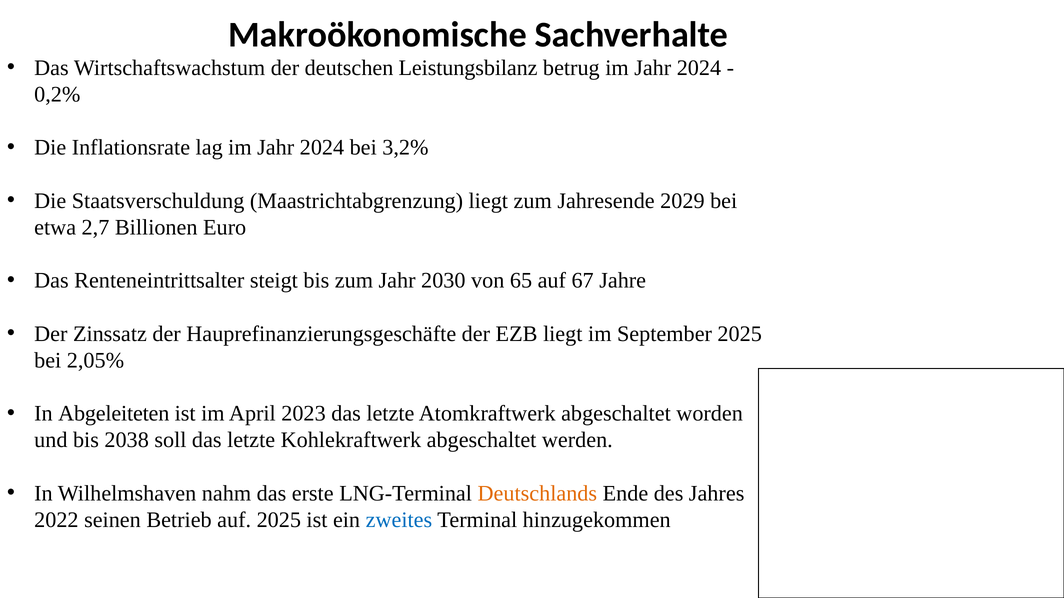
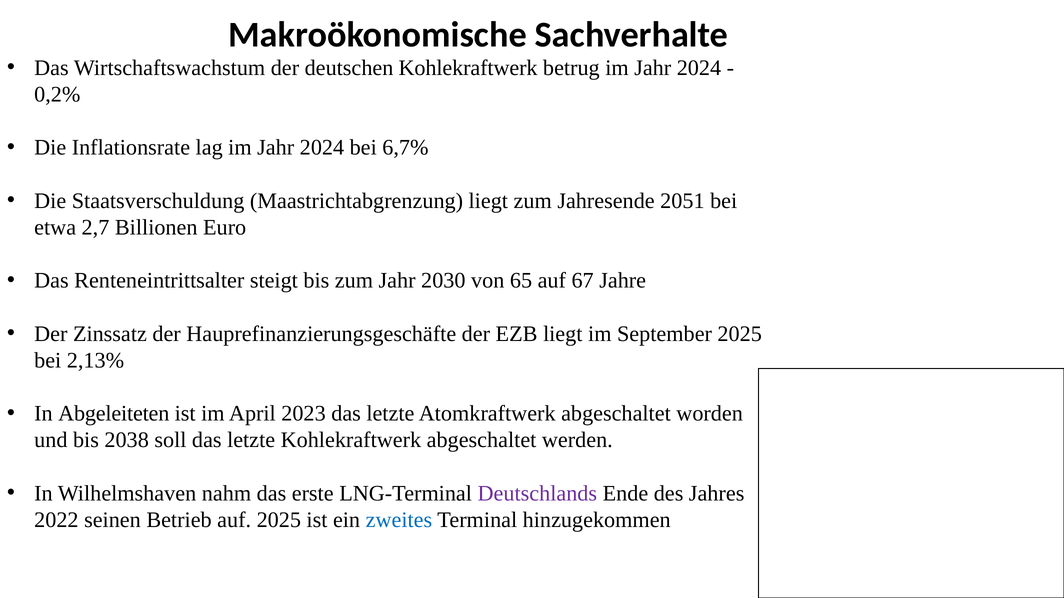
deutschen Leistungsbilanz: Leistungsbilanz -> Kohlekraftwerk (468, 68)
3,2%: 3,2% -> 6,7% (405, 148)
2029: 2029 -> 2051 (682, 201)
2,05%: 2,05% -> 2,13% (95, 361)
Deutschlands colour: orange -> purple (537, 494)
